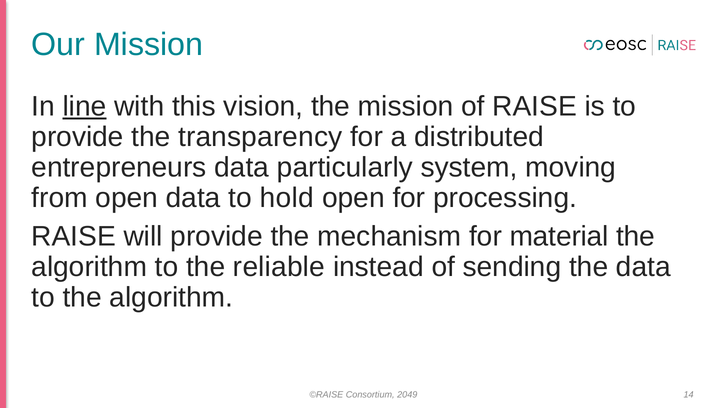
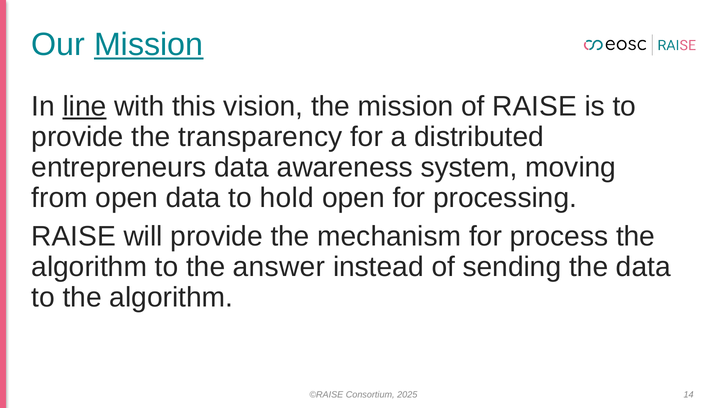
Mission underline: none -> present (149, 45)
particularly: particularly -> awareness (345, 167)
material: material -> process (559, 236)
reliable: reliable -> answer (279, 267)
2049: 2049 -> 2025 (407, 395)
